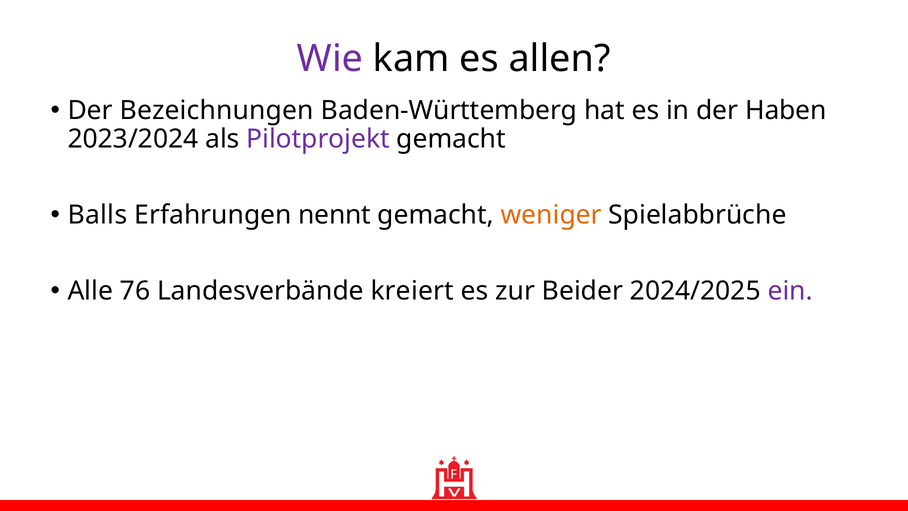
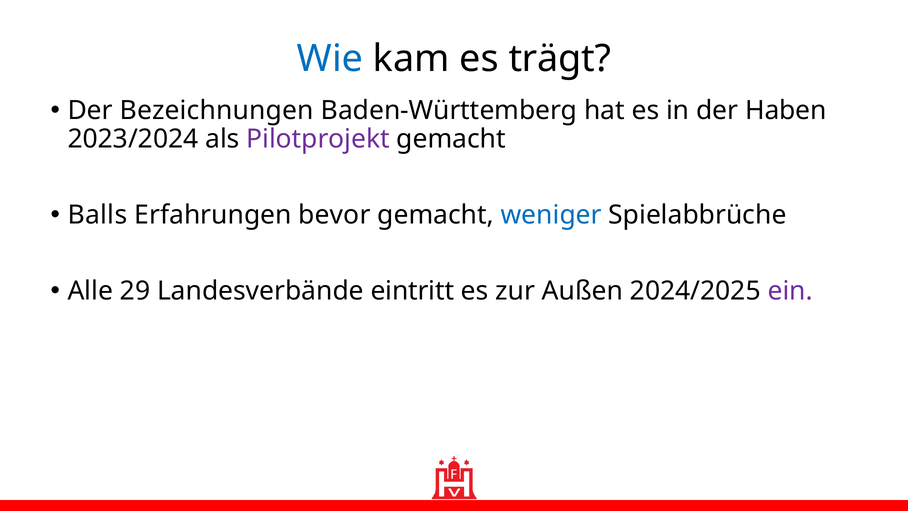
Wie colour: purple -> blue (330, 59)
allen: allen -> trägt (560, 59)
nennt: nennt -> bevor (334, 215)
weniger colour: orange -> blue (551, 215)
76: 76 -> 29 (135, 291)
kreiert: kreiert -> eintritt (412, 291)
Beider: Beider -> Außen (583, 291)
